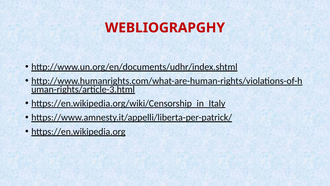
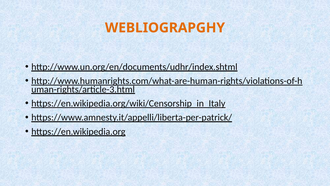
WEBLIOGRAPGHY colour: red -> orange (165, 28)
